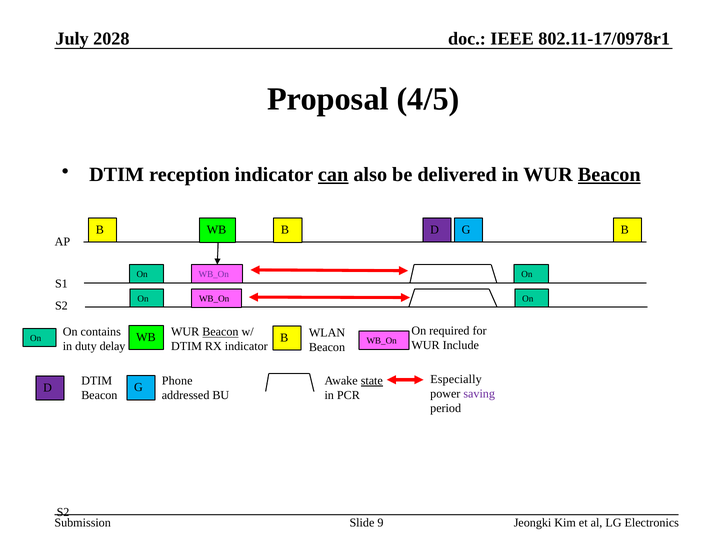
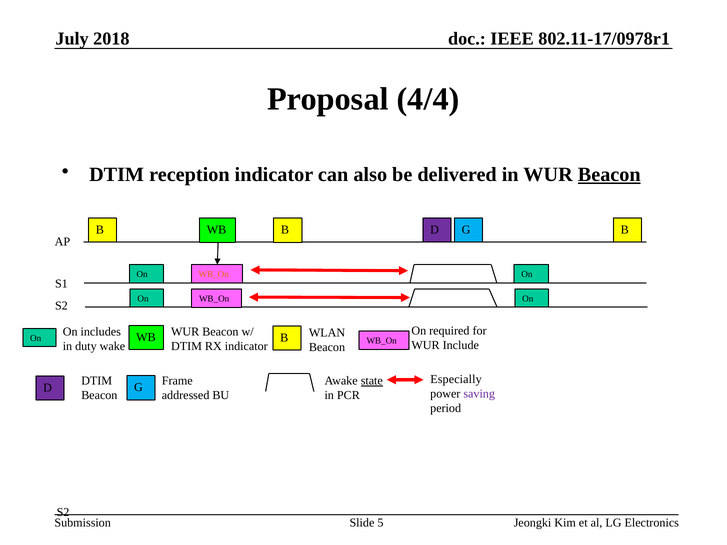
2028: 2028 -> 2018 (111, 39)
4/5: 4/5 -> 4/4 (428, 99)
can underline: present -> none (333, 175)
WB_On colour: purple -> orange (214, 274)
contains: contains -> includes (101, 332)
Beacon underline: present -> none (220, 332)
delay: delay -> wake (112, 347)
Phone: Phone -> Frame (177, 381)
9: 9 -> 5 (380, 523)
